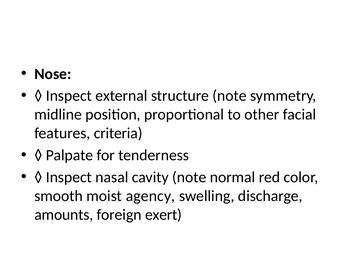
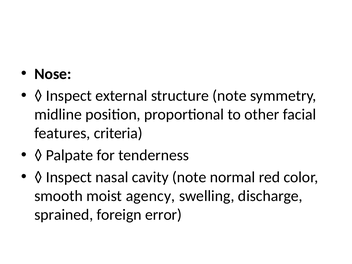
amounts: amounts -> sprained (64, 215)
exert: exert -> error (163, 215)
